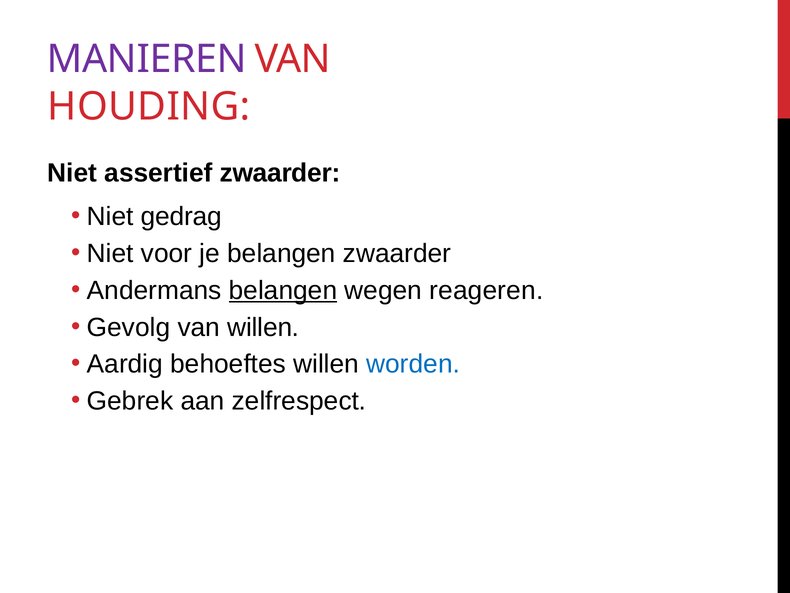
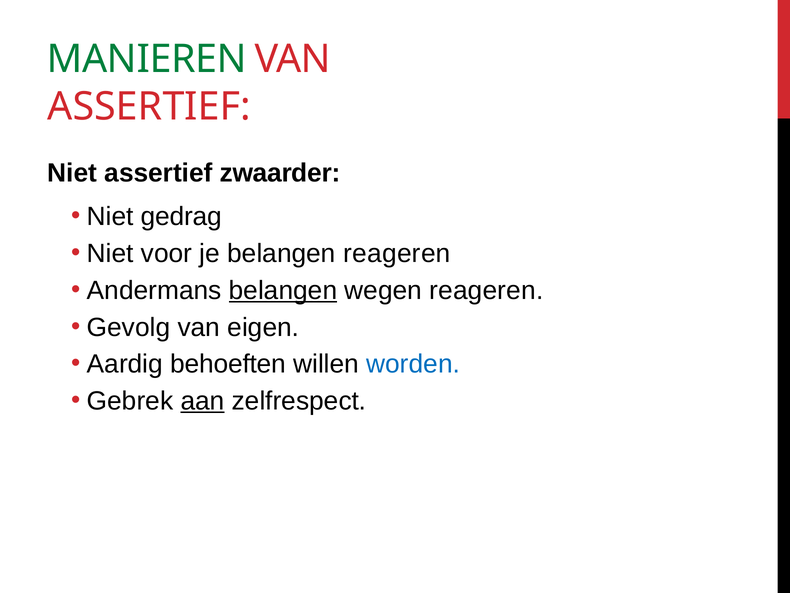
MANIEREN colour: purple -> green (147, 59)
HOUDING: HOUDING -> ASSERTIEF (149, 107)
belangen zwaarder: zwaarder -> reageren (397, 253)
van willen: willen -> eigen (263, 327)
behoeftes: behoeftes -> behoeften (228, 364)
aan underline: none -> present (202, 401)
